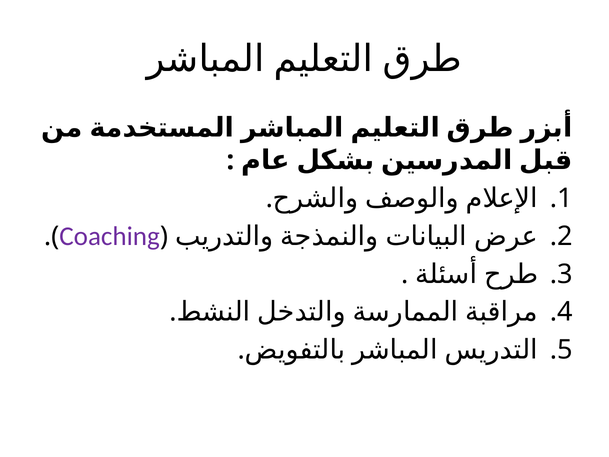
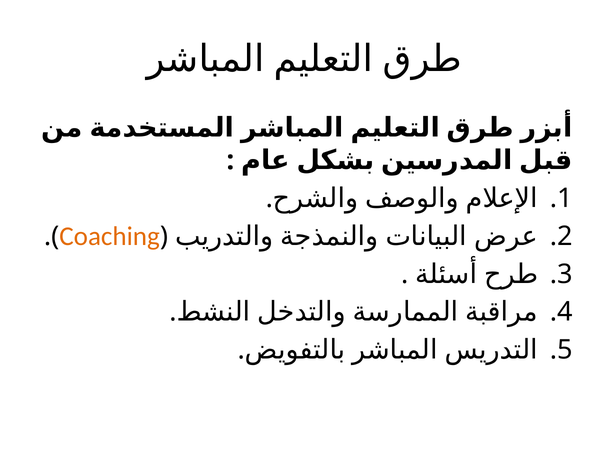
Coaching colour: purple -> orange (110, 236)
